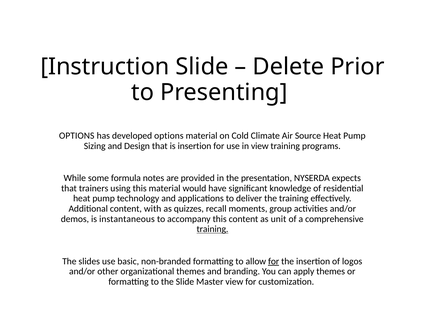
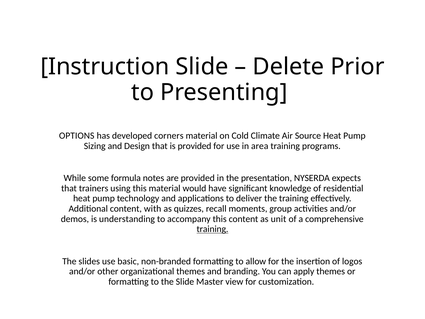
developed options: options -> corners (169, 136)
is insertion: insertion -> provided (195, 146)
in view: view -> area (260, 146)
instantaneous: instantaneous -> understanding (127, 219)
for underline: present -> none (274, 261)
